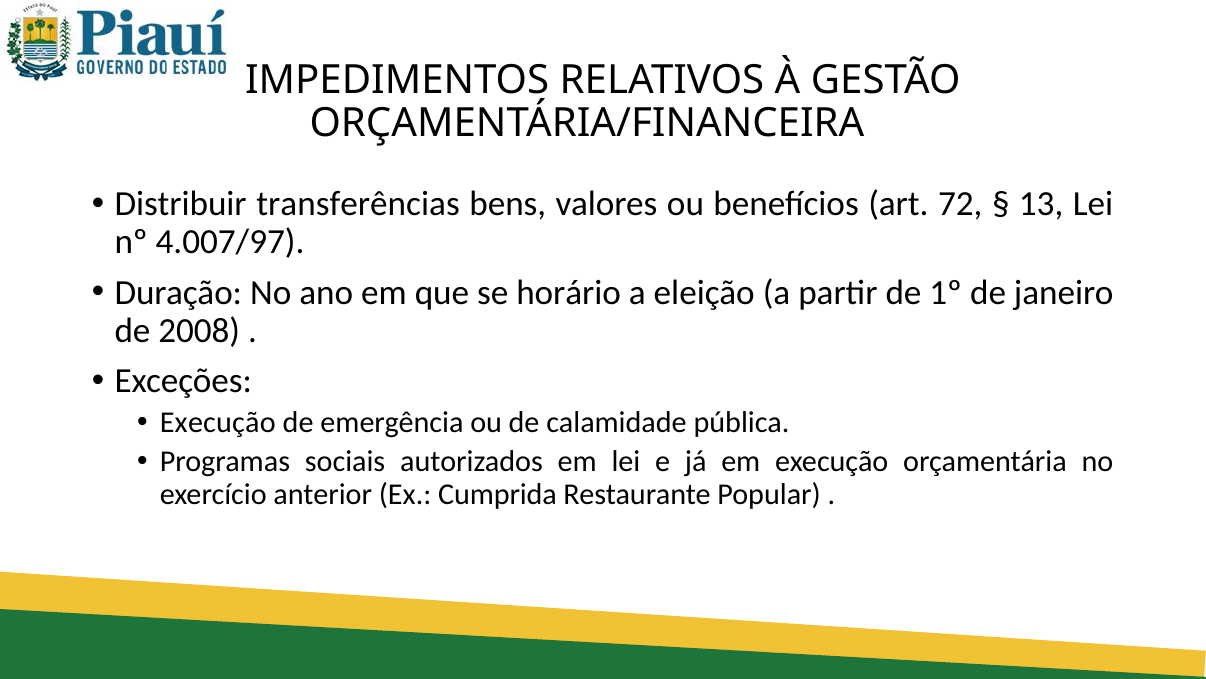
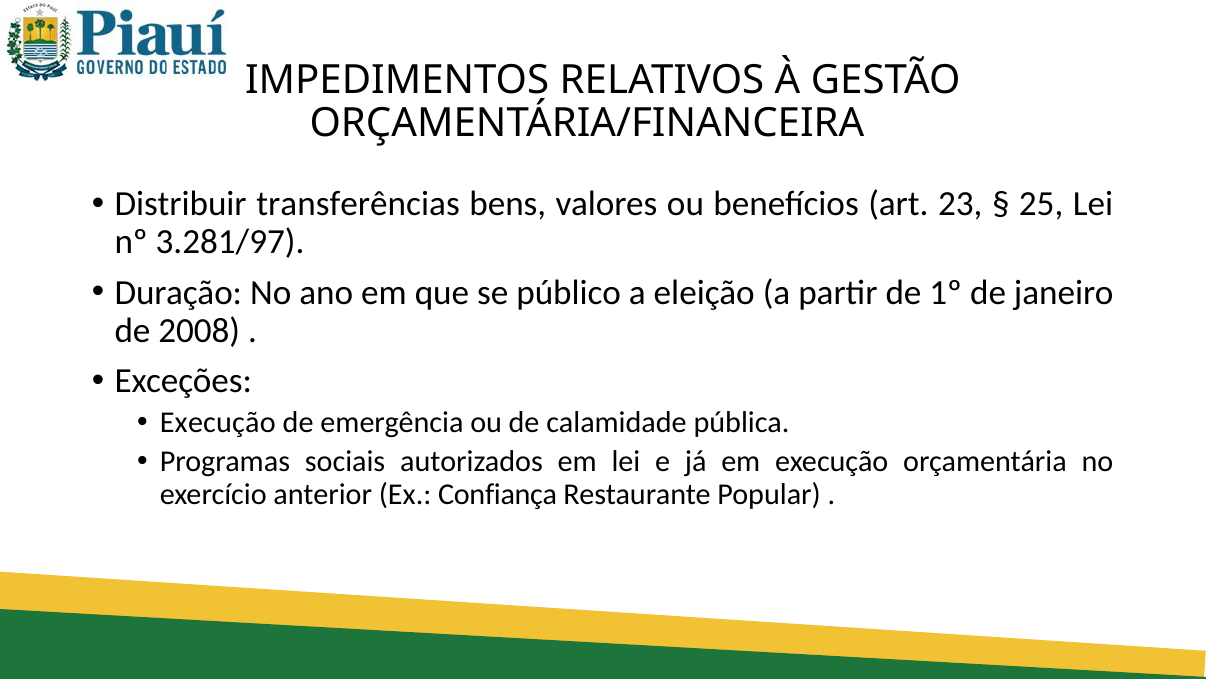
72: 72 -> 23 (960, 204)
13: 13 -> 25 (1041, 204)
4.007/97: 4.007/97 -> 3.281/97 (230, 242)
horário: horário -> público (569, 292)
Cumprida: Cumprida -> Confiança (498, 494)
